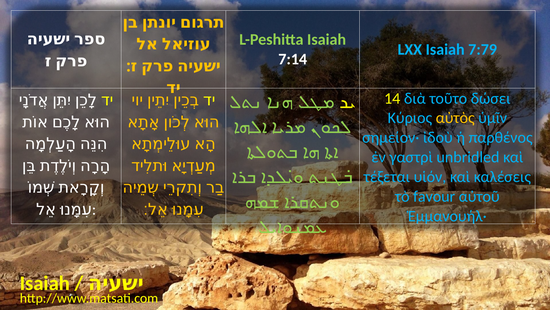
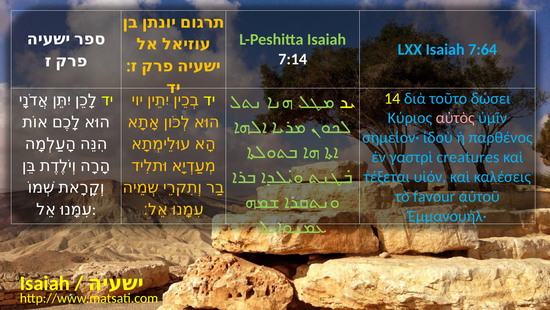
7:79: 7:79 -> 7:64 (483, 49)
αὐτὸς colour: yellow -> pink (455, 118)
unbridled: unbridled -> creatures (468, 157)
